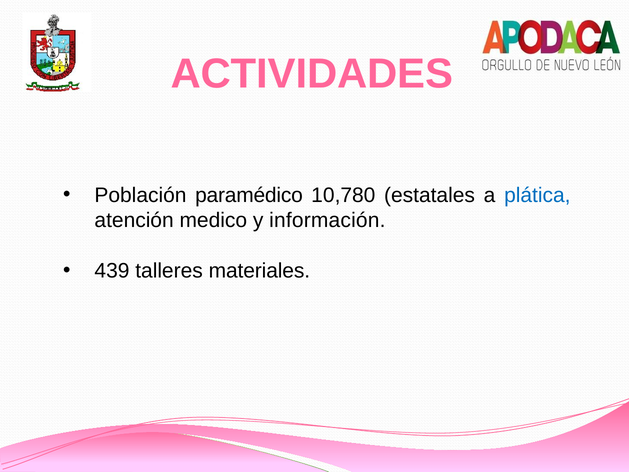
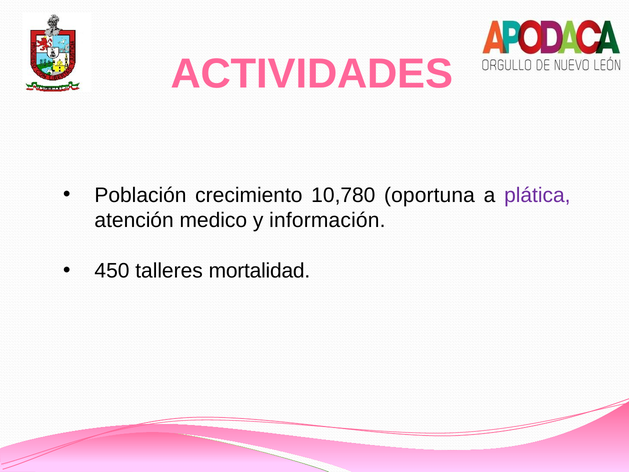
paramédico: paramédico -> crecimiento (249, 195)
estatales: estatales -> oportuna (429, 195)
plática colour: blue -> purple (537, 195)
439: 439 -> 450 (112, 271)
materiales: materiales -> mortalidad (259, 271)
